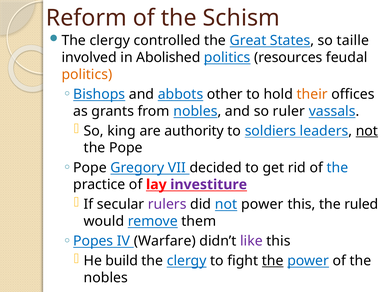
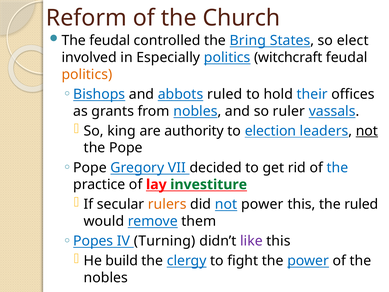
Schism: Schism -> Church (241, 18)
clergy: clergy -> feudal (110, 41)
Great: Great -> Bring (248, 41)
taille: taille -> elect (353, 41)
Abolished: Abolished -> Especially (168, 57)
resources: resources -> witchcraft (288, 57)
abbots other: other -> ruled (225, 94)
their colour: orange -> blue (312, 94)
soldiers: soldiers -> election (270, 131)
investiture colour: purple -> green (209, 184)
rulers colour: purple -> orange (167, 204)
Warfare: Warfare -> Turning (165, 241)
the underline: present -> none (273, 261)
